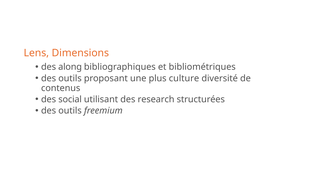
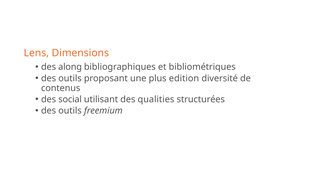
culture: culture -> edition (184, 78)
research: research -> qualities (156, 100)
